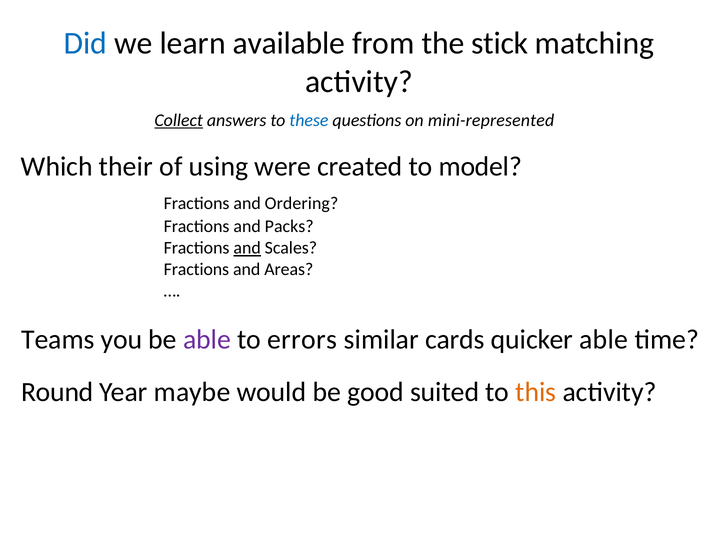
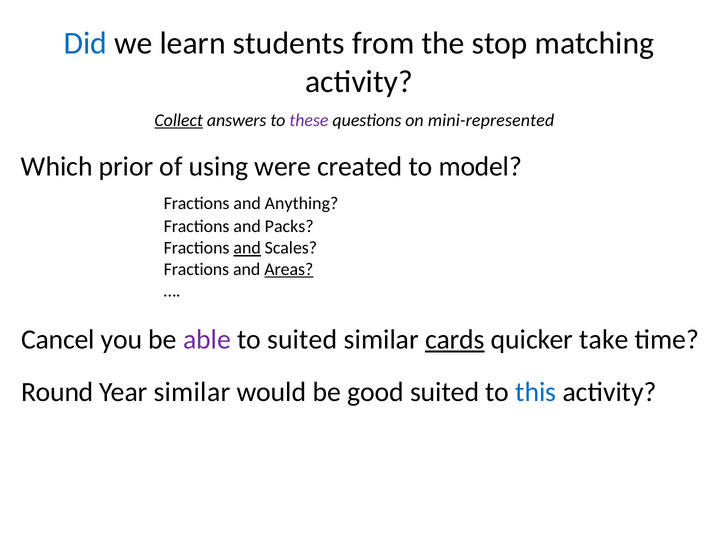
available: available -> students (289, 43)
stick: stick -> stop (500, 43)
these colour: blue -> purple (309, 120)
their: their -> prior (126, 166)
Ordering: Ordering -> Anything (302, 203)
Areas underline: none -> present (289, 269)
Teams: Teams -> Cancel (58, 339)
to errors: errors -> suited (302, 339)
cards underline: none -> present (455, 339)
quicker able: able -> take (604, 339)
Year maybe: maybe -> similar (192, 392)
this colour: orange -> blue (536, 392)
